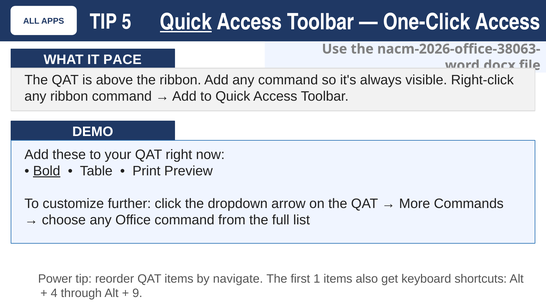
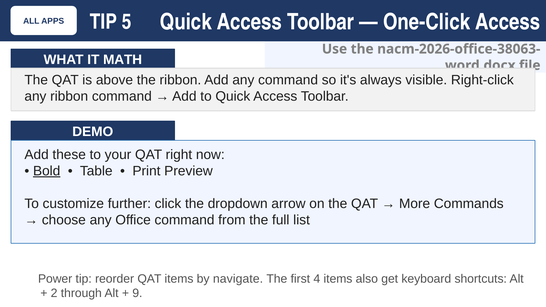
Quick underline: present -> none (186, 22)
PACE: PACE -> MATH (123, 60)
1: 1 -> 4 (317, 279)
4: 4 -> 2 (54, 293)
